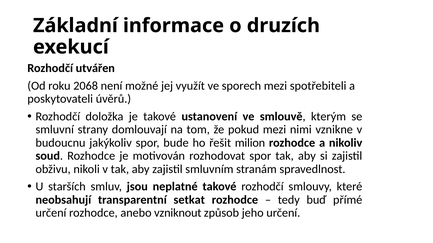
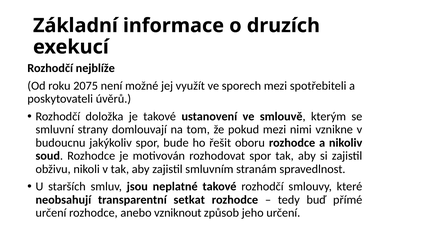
utvářen: utvářen -> nejblíže (95, 68)
2068: 2068 -> 2075 (86, 86)
milion: milion -> oboru (250, 143)
